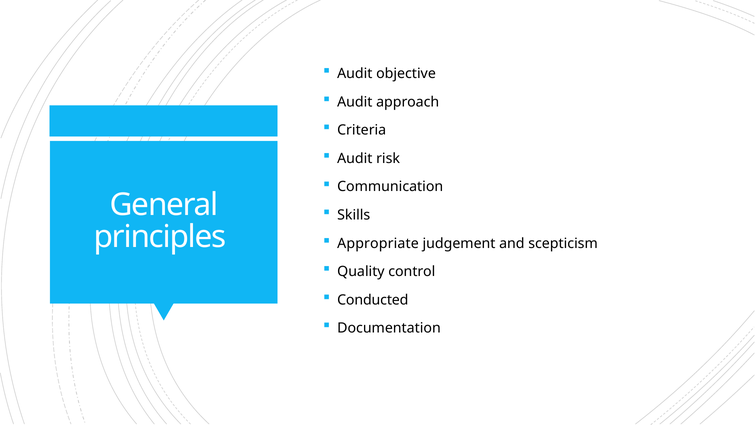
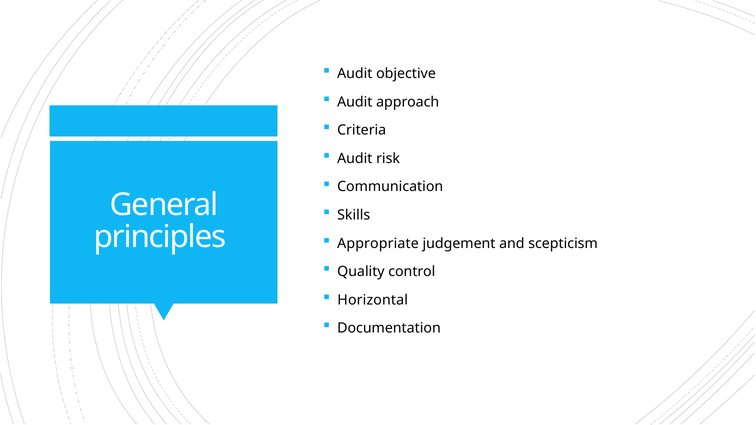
Conducted: Conducted -> Horizontal (373, 300)
